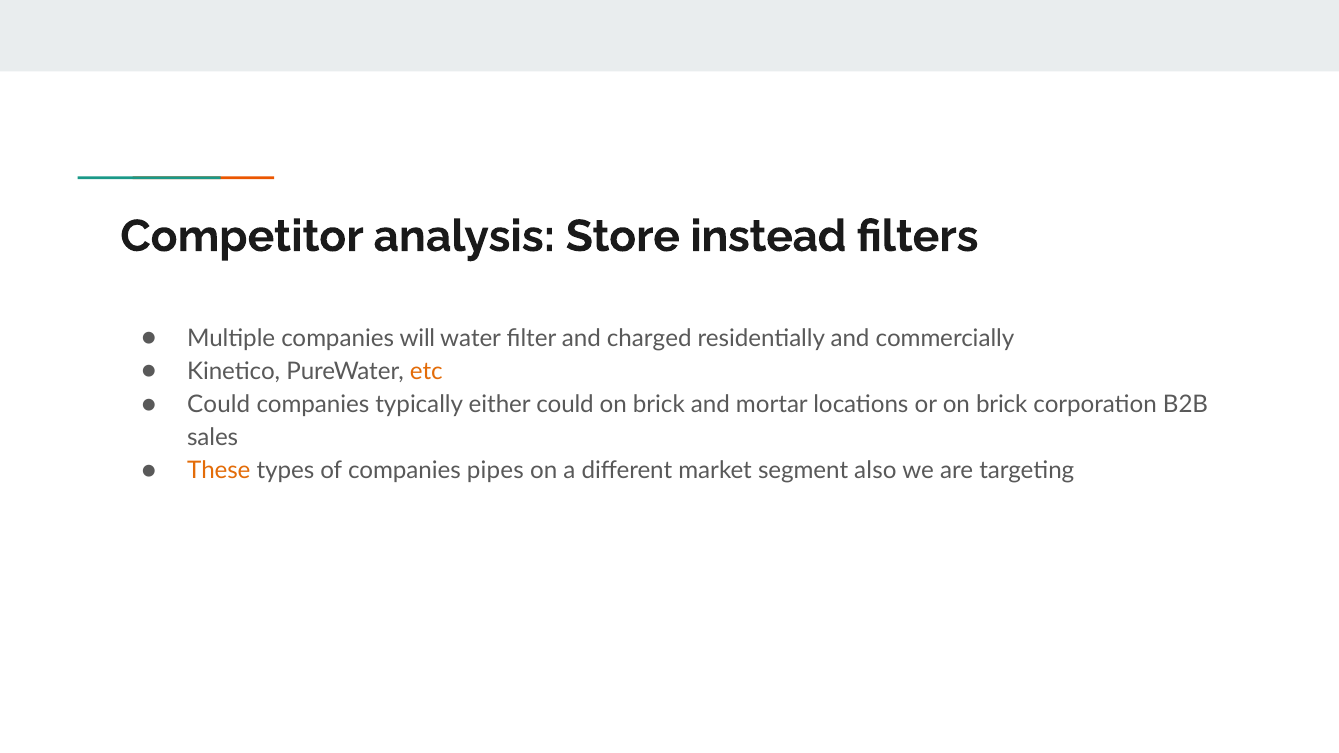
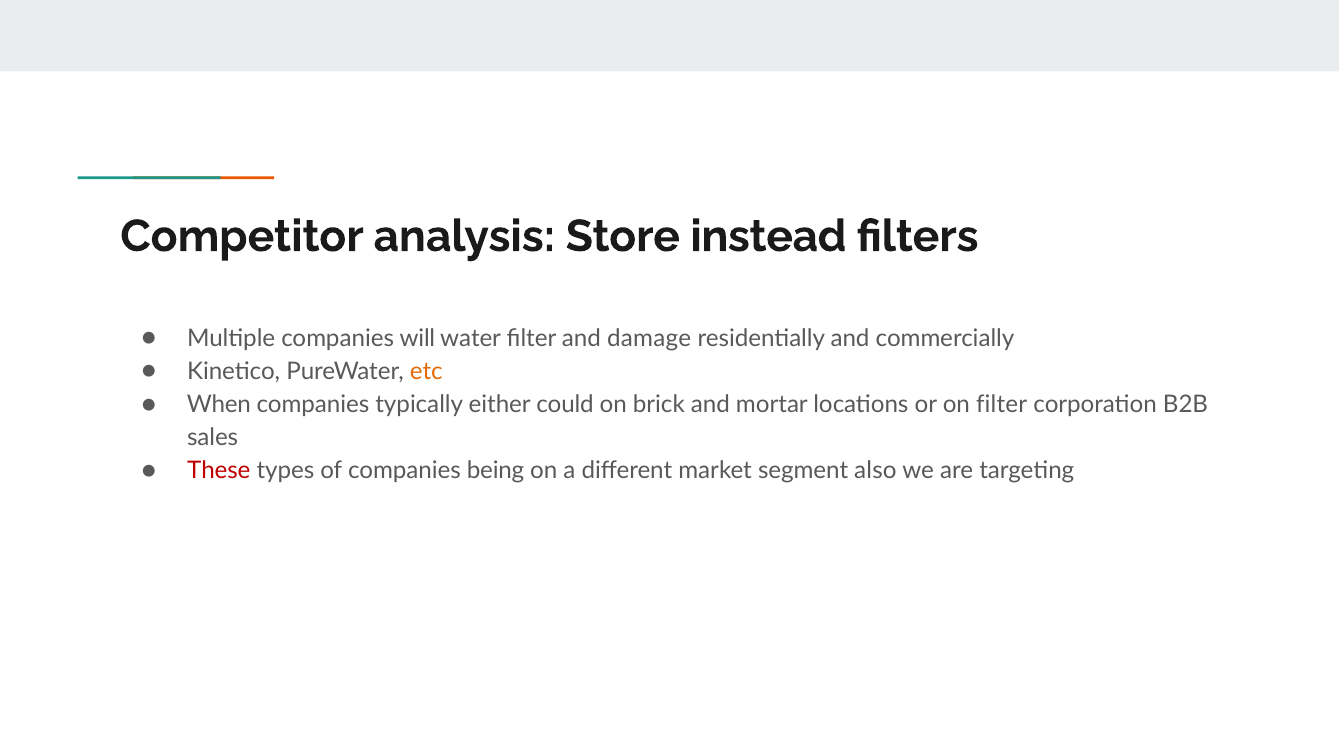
charged: charged -> damage (649, 338)
Could: Could -> When (219, 405)
or on brick: brick -> filter (1002, 405)
These colour: orange -> red (219, 471)
pipes: pipes -> being (496, 471)
